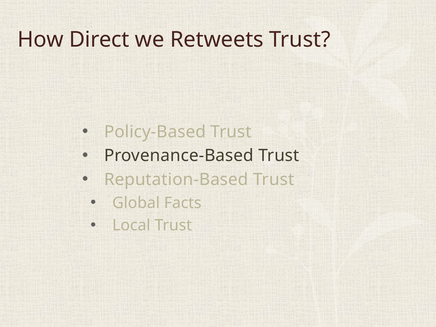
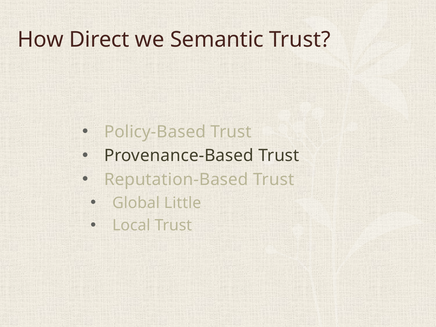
Retweets: Retweets -> Semantic (217, 40)
Facts: Facts -> Little (183, 203)
